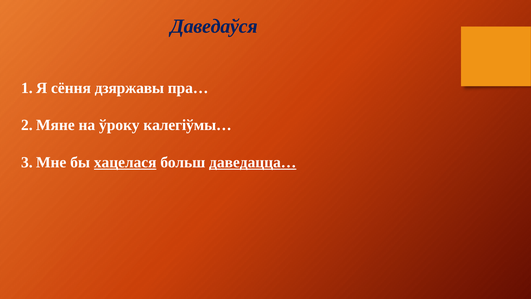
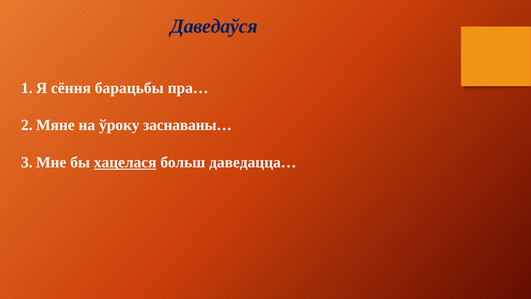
дзяржавы: дзяржавы -> барацьбы (129, 88)
калегіўмы…: калегіўмы… -> заснаваны… (188, 125)
даведацца… underline: present -> none (253, 162)
